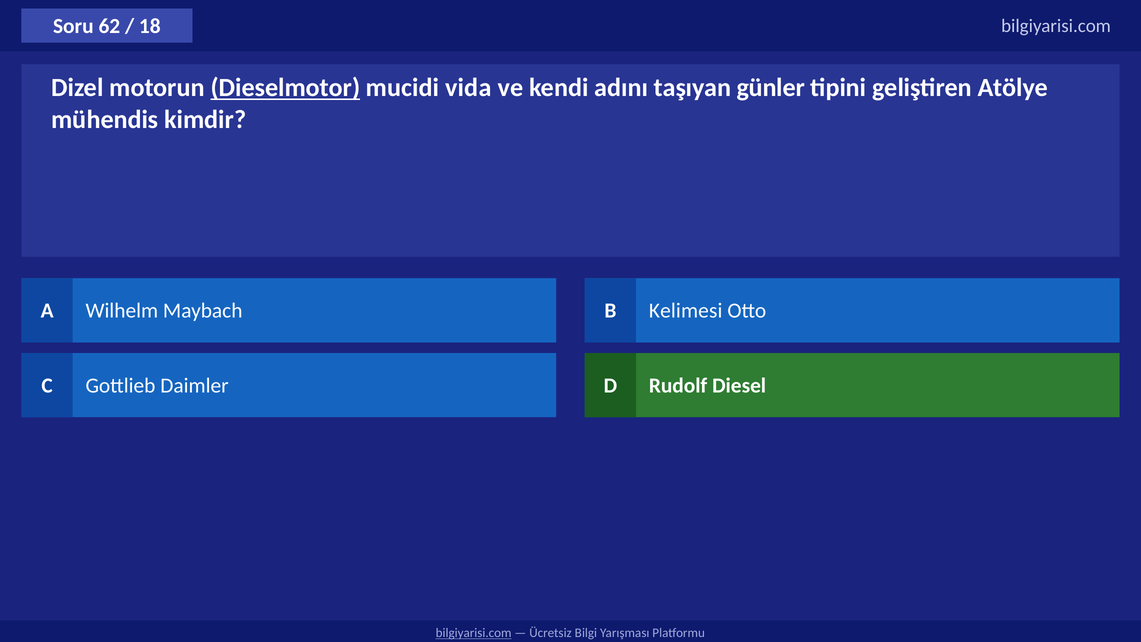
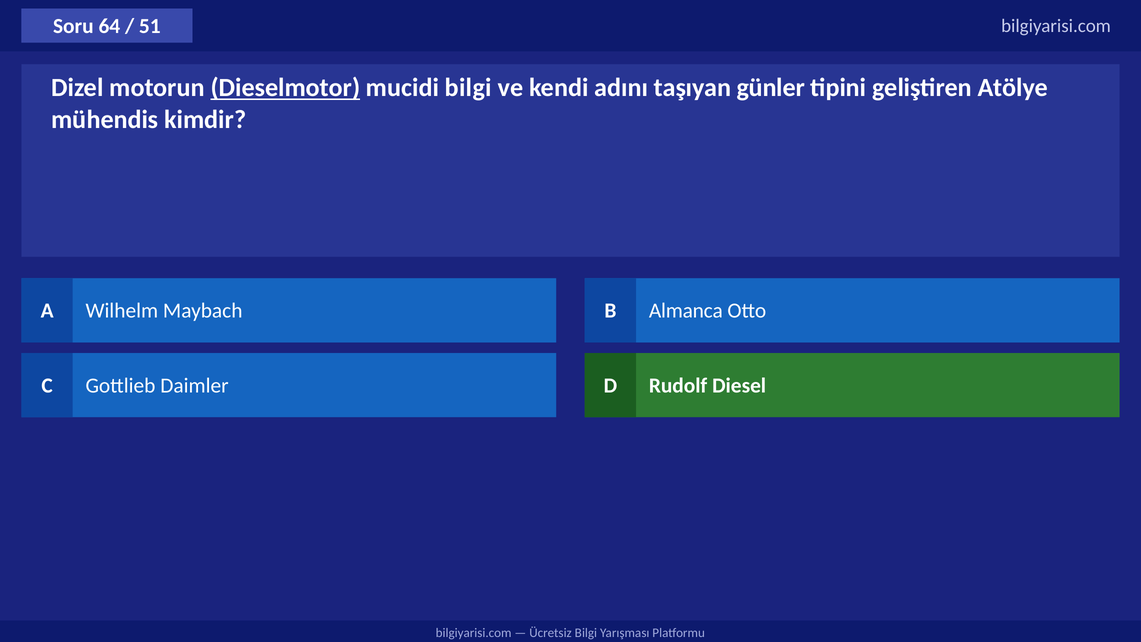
62: 62 -> 64 (109, 26)
18: 18 -> 51 (150, 26)
mucidi vida: vida -> bilgi (468, 88)
Kelimesi: Kelimesi -> Almanca (686, 311)
bilgiyarisi.com underline: present -> none (474, 633)
